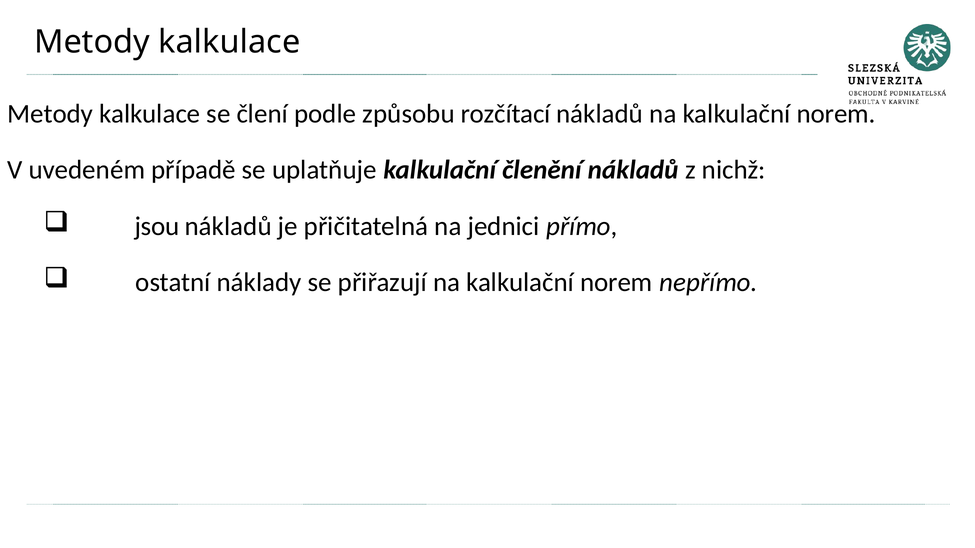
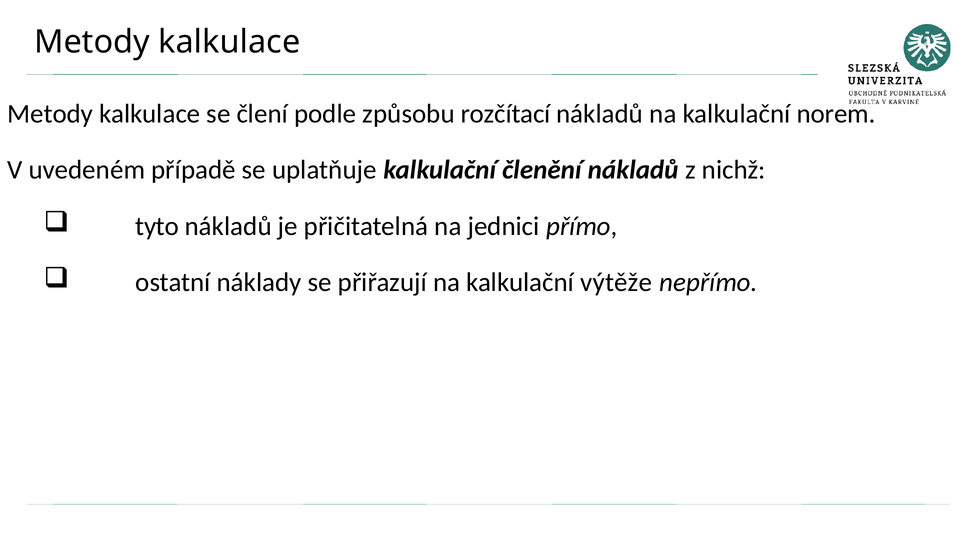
jsou: jsou -> tyto (157, 226)
přiřazují na kalkulační norem: norem -> výtěže (616, 283)
